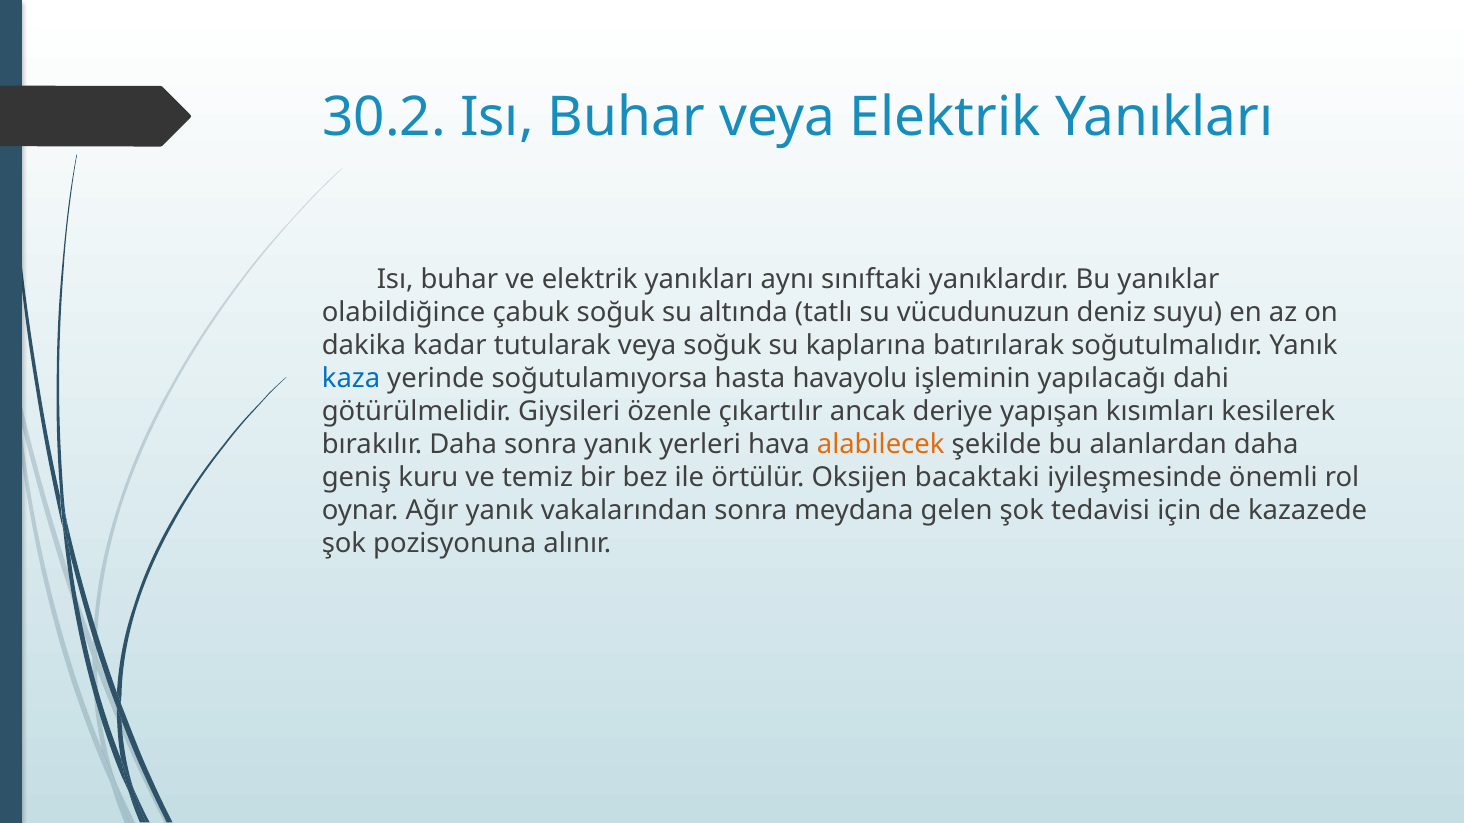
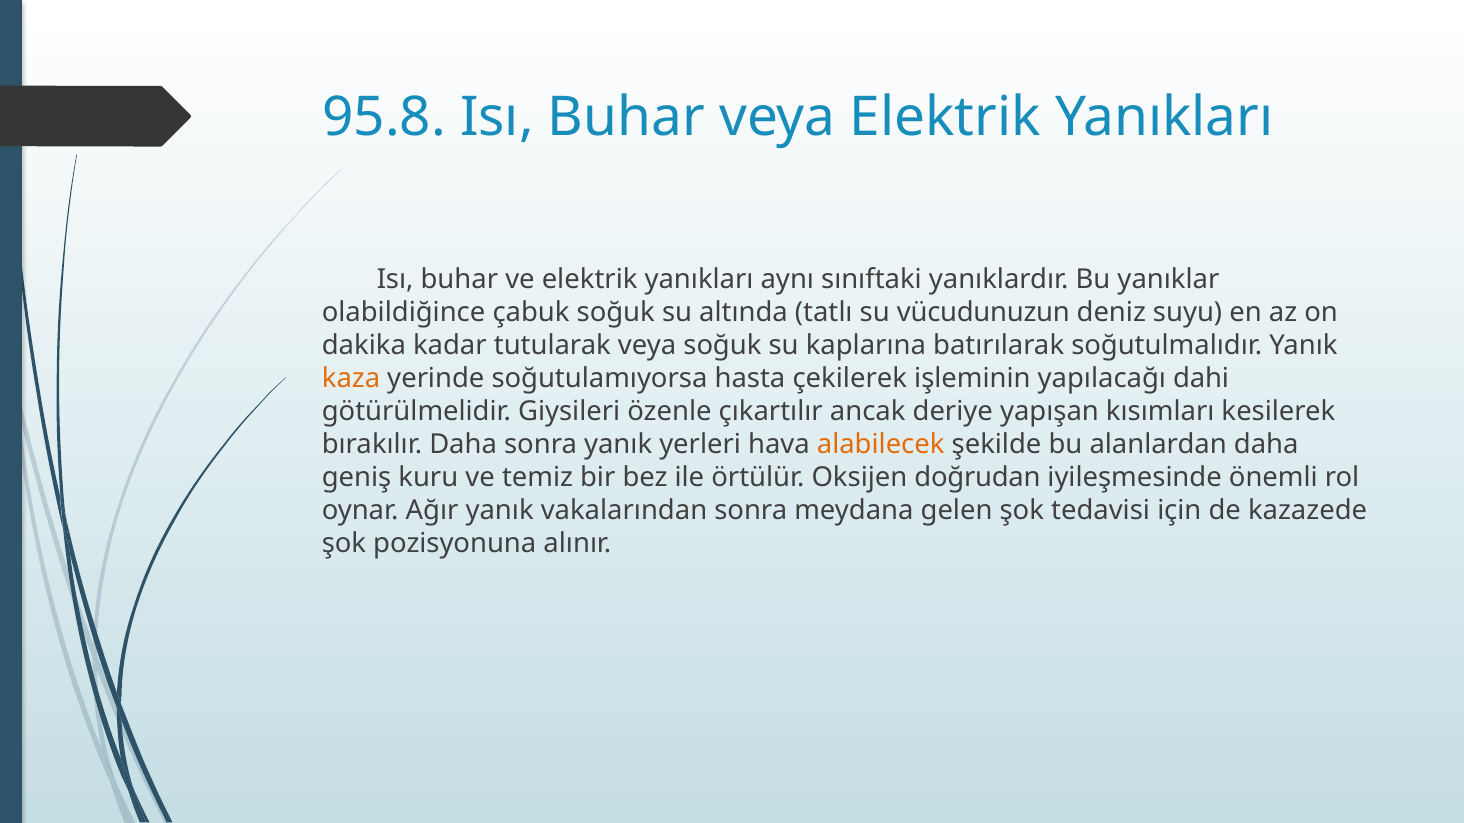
30.2: 30.2 -> 95.8 (384, 117)
kaza colour: blue -> orange (351, 379)
havayolu: havayolu -> çekilerek (850, 379)
bacaktaki: bacaktaki -> doğrudan (978, 478)
